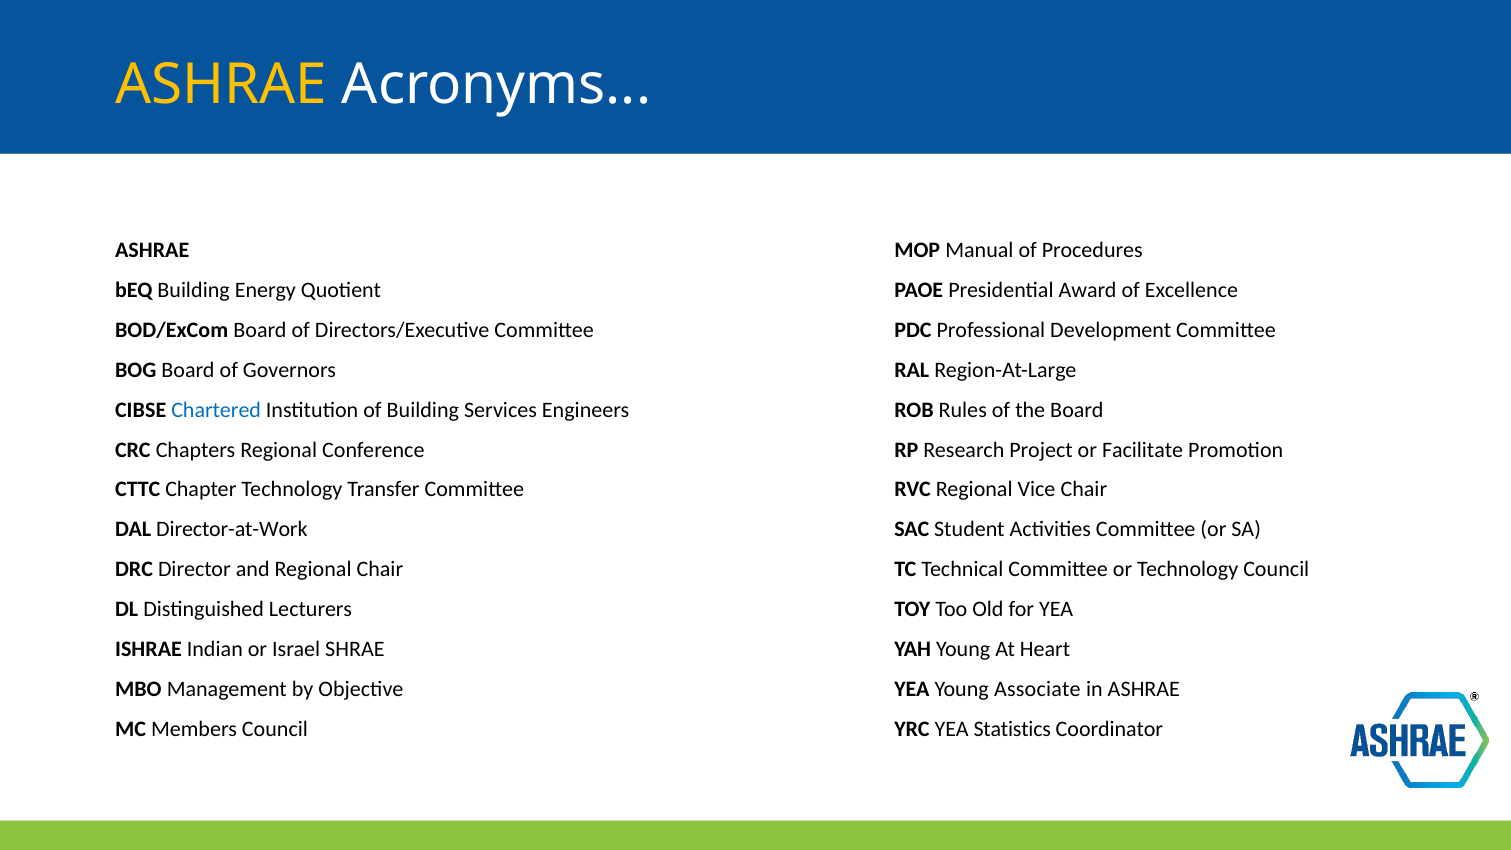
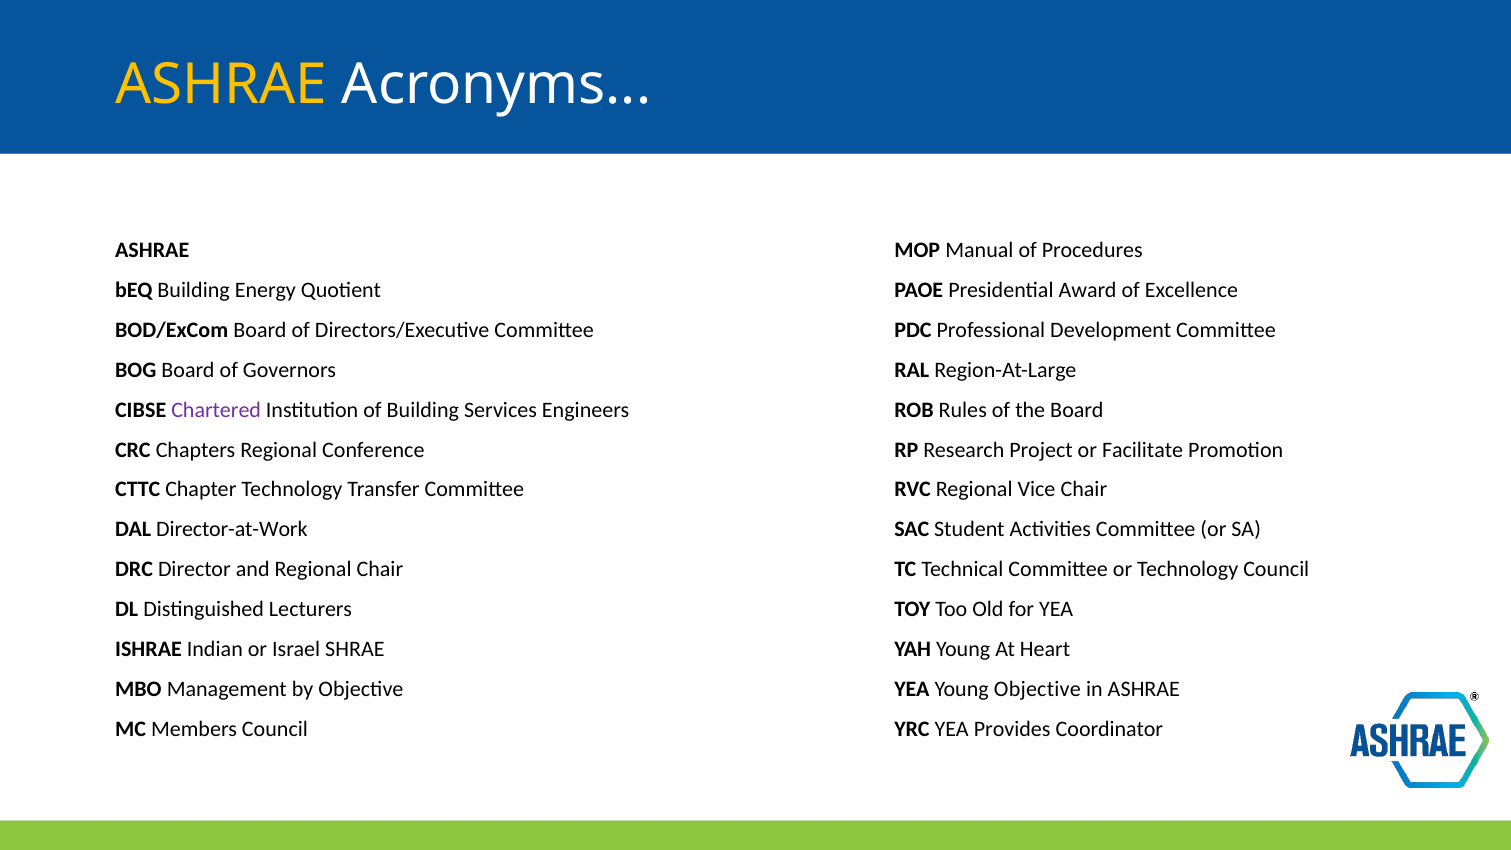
Chartered colour: blue -> purple (216, 410)
Young Associate: Associate -> Objective (1037, 689)
Statistics: Statistics -> Provides (1012, 729)
